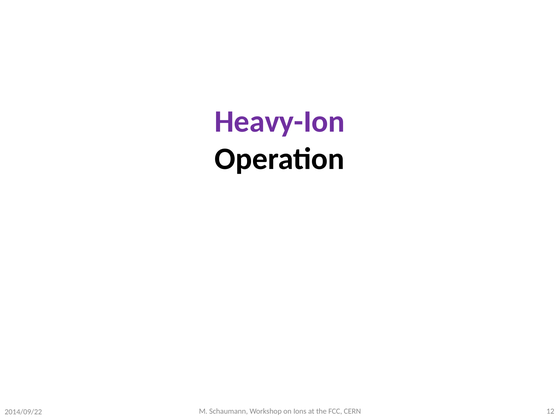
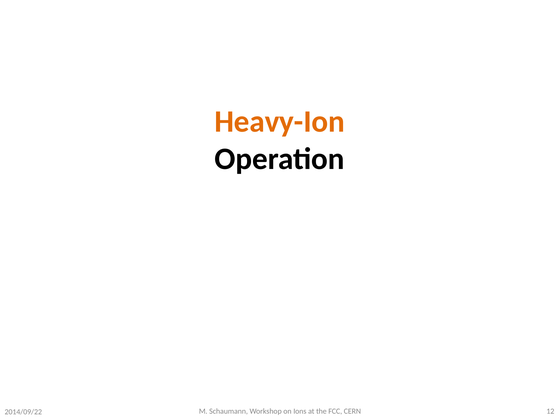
Heavy-Ion colour: purple -> orange (280, 122)
